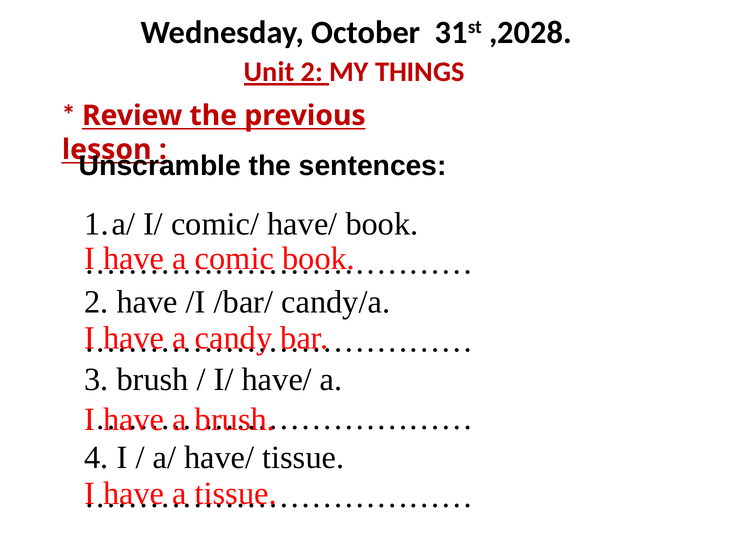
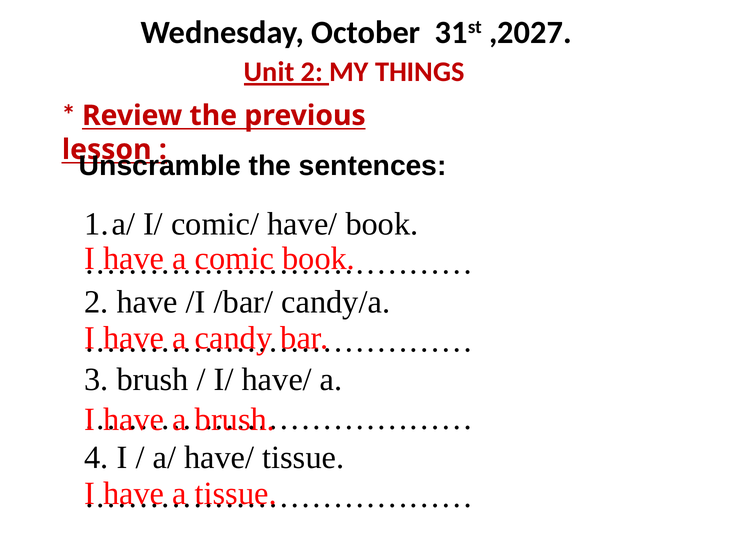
,2028: ,2028 -> ,2027 (530, 33)
